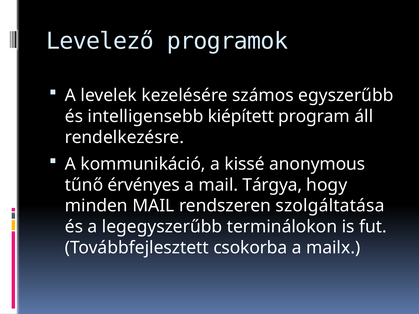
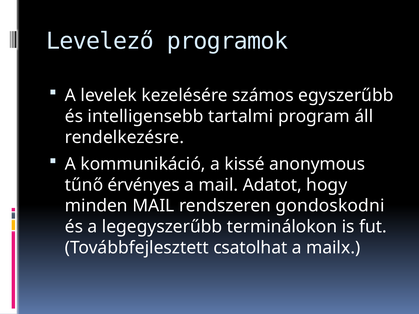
kiépített: kiépített -> tartalmi (241, 116)
Tárgya: Tárgya -> Adatot (272, 185)
szolgáltatása: szolgáltatása -> gondoskodni (330, 206)
csokorba: csokorba -> csatolhat (250, 248)
